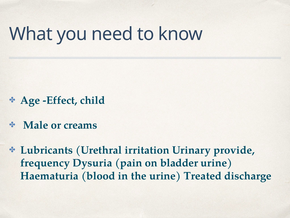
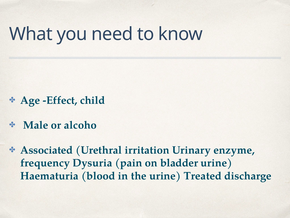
creams: creams -> alcoho (80, 125)
Lubricants: Lubricants -> Associated (47, 150)
provide: provide -> enzyme (234, 150)
